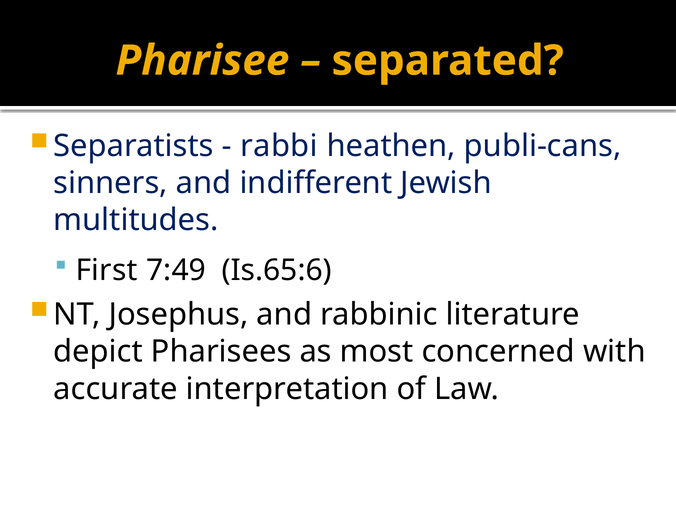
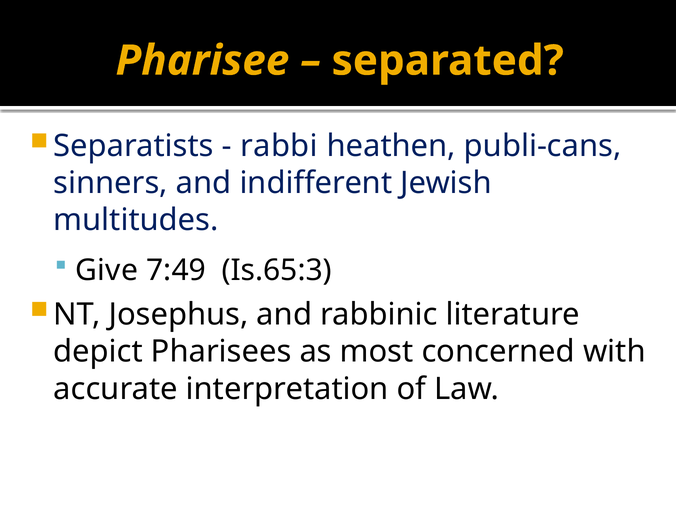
First: First -> Give (107, 270)
Is.65:6: Is.65:6 -> Is.65:3 (277, 270)
